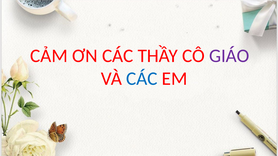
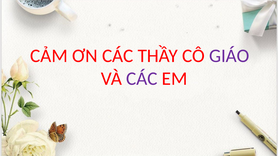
CÁC colour: blue -> purple (142, 79)
